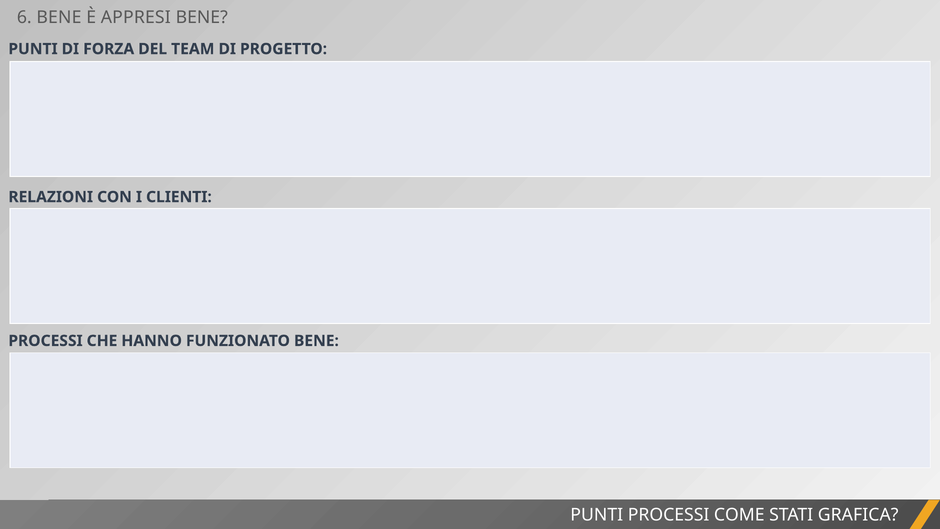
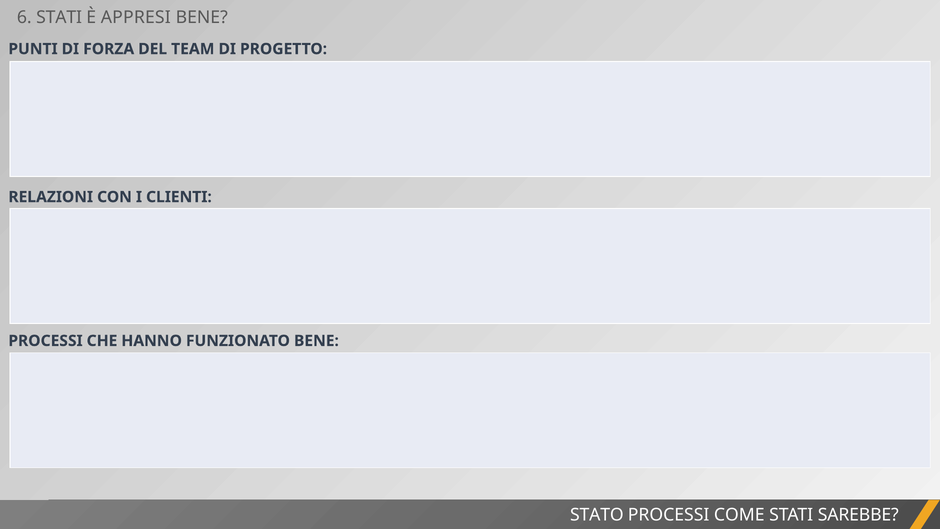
6 BENE: BENE -> STATI (59, 17)
PUNTI: PUNTI -> STATO (597, 515)
GRAFICA: GRAFICA -> SAREBBE (858, 515)
